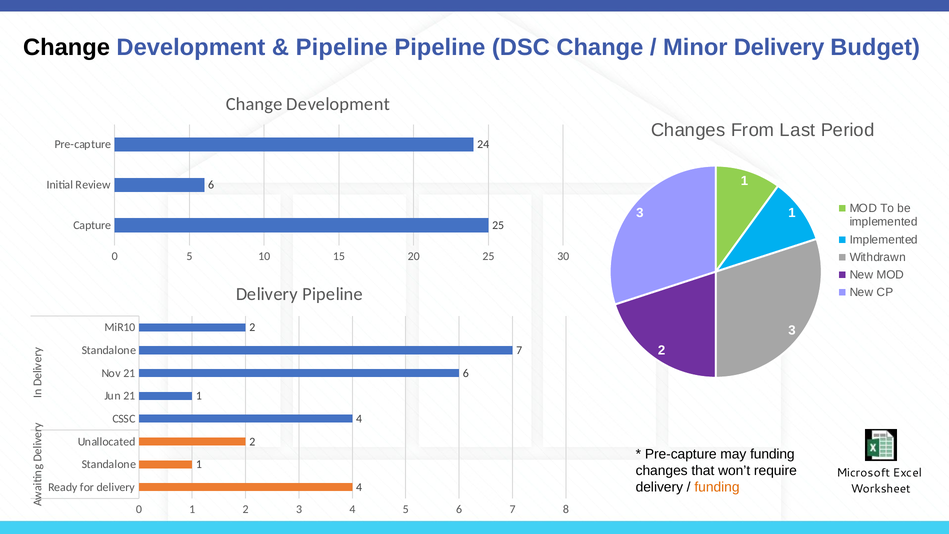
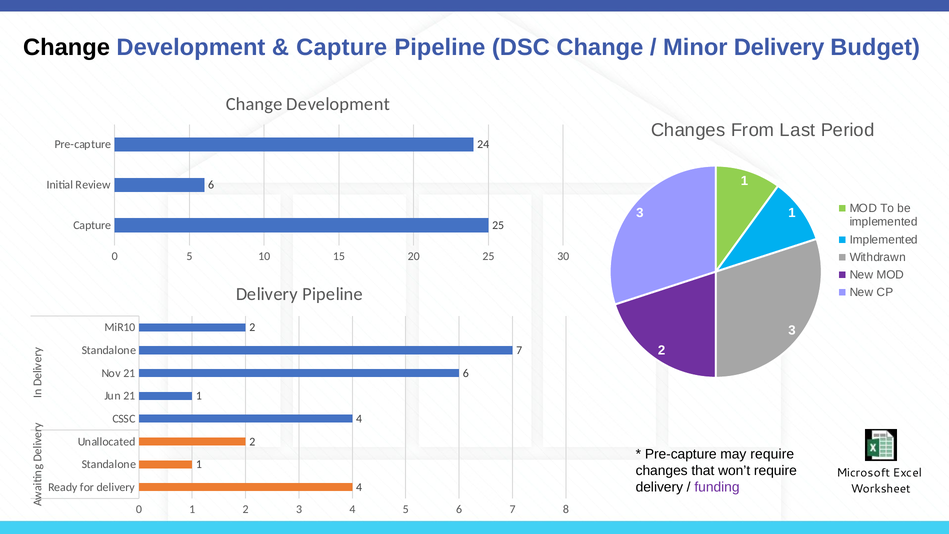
Pipeline: Pipeline -> Capture (342, 47)
may funding: funding -> require (772, 454)
funding colour: orange -> purple (717, 487)
